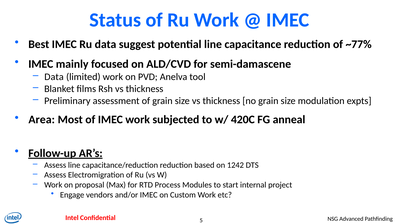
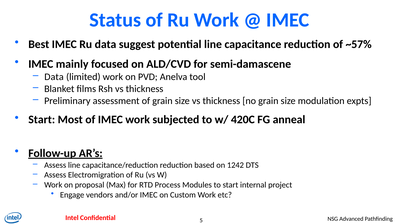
~77%: ~77% -> ~57% (359, 44)
Area: Area -> Start (42, 120)
